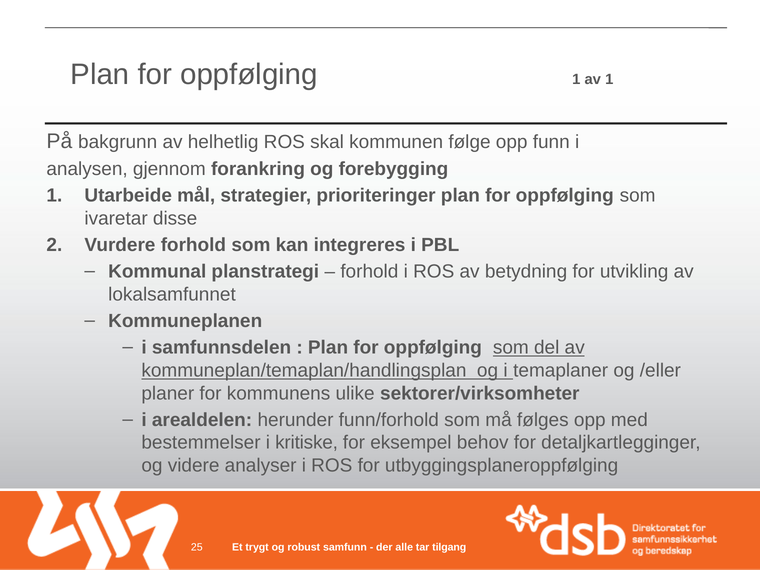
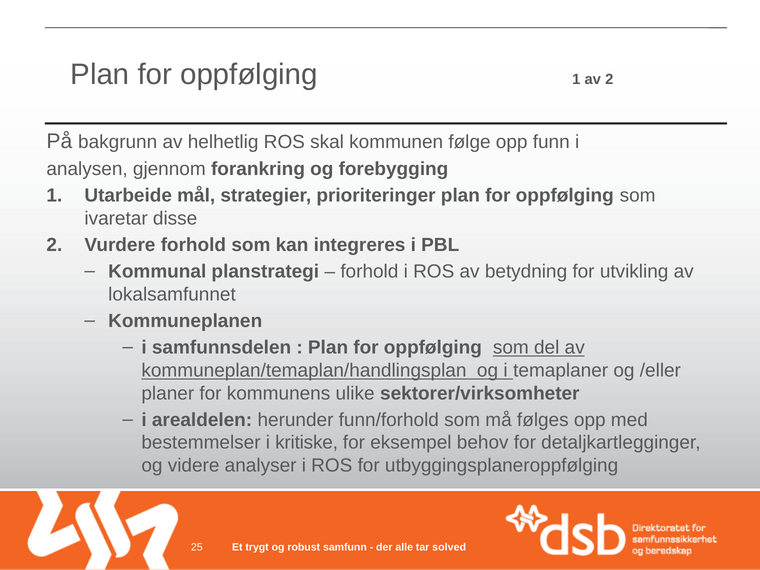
av 1: 1 -> 2 (609, 80)
tilgang: tilgang -> solved (449, 547)
